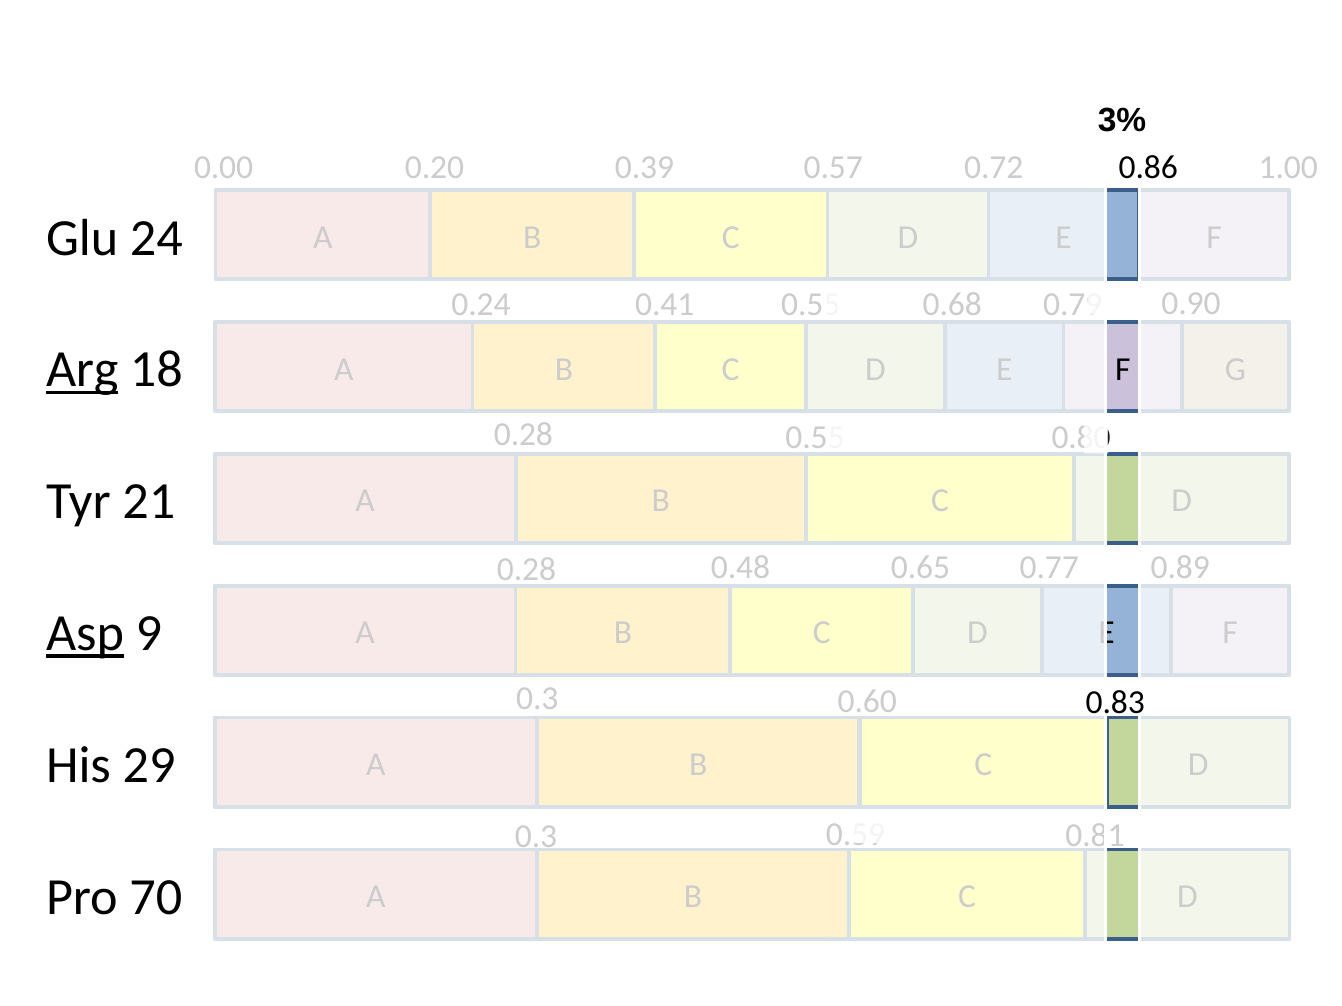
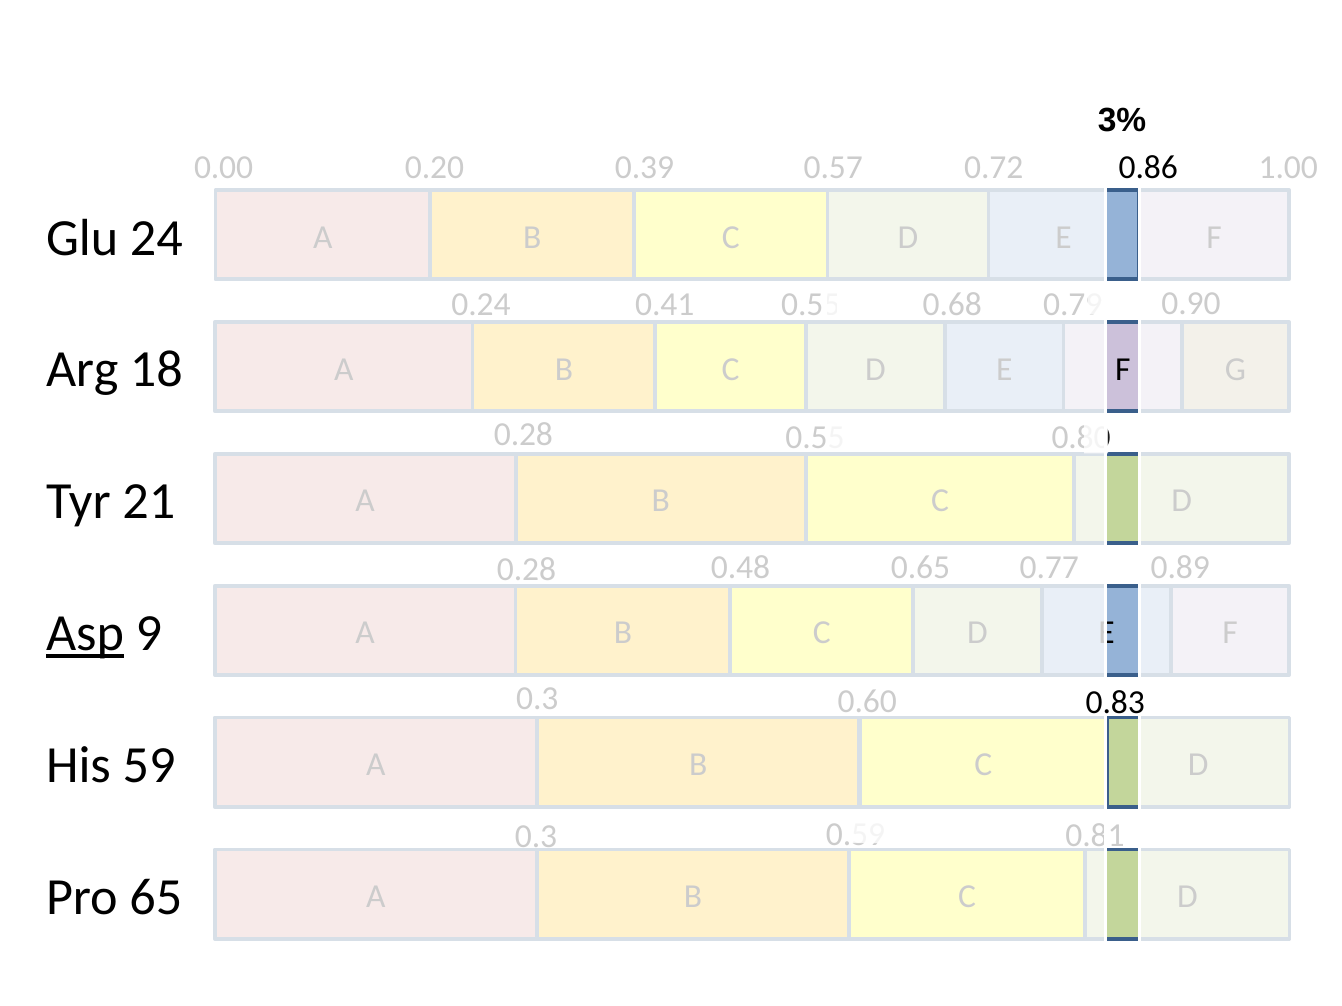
Arg underline: present -> none (82, 370)
29: 29 -> 59 (149, 766)
70: 70 -> 65 (156, 898)
